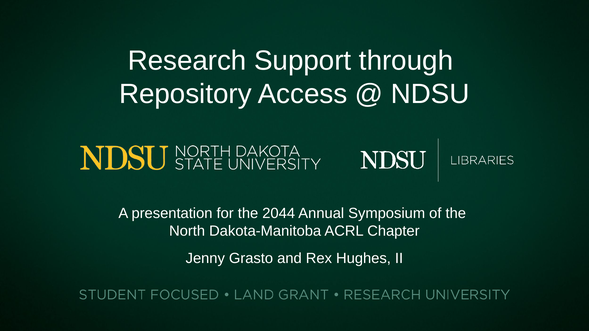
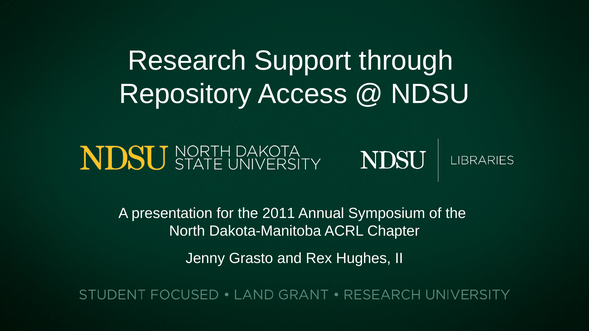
2044: 2044 -> 2011 (279, 213)
